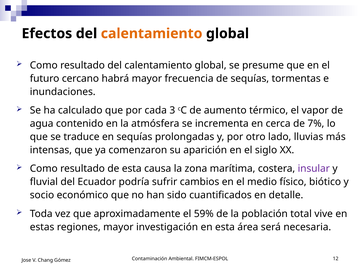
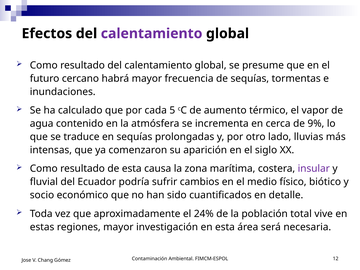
calentamiento colour: orange -> purple (152, 34)
3: 3 -> 5 (172, 110)
7%: 7% -> 9% (316, 124)
59%: 59% -> 24% (204, 214)
